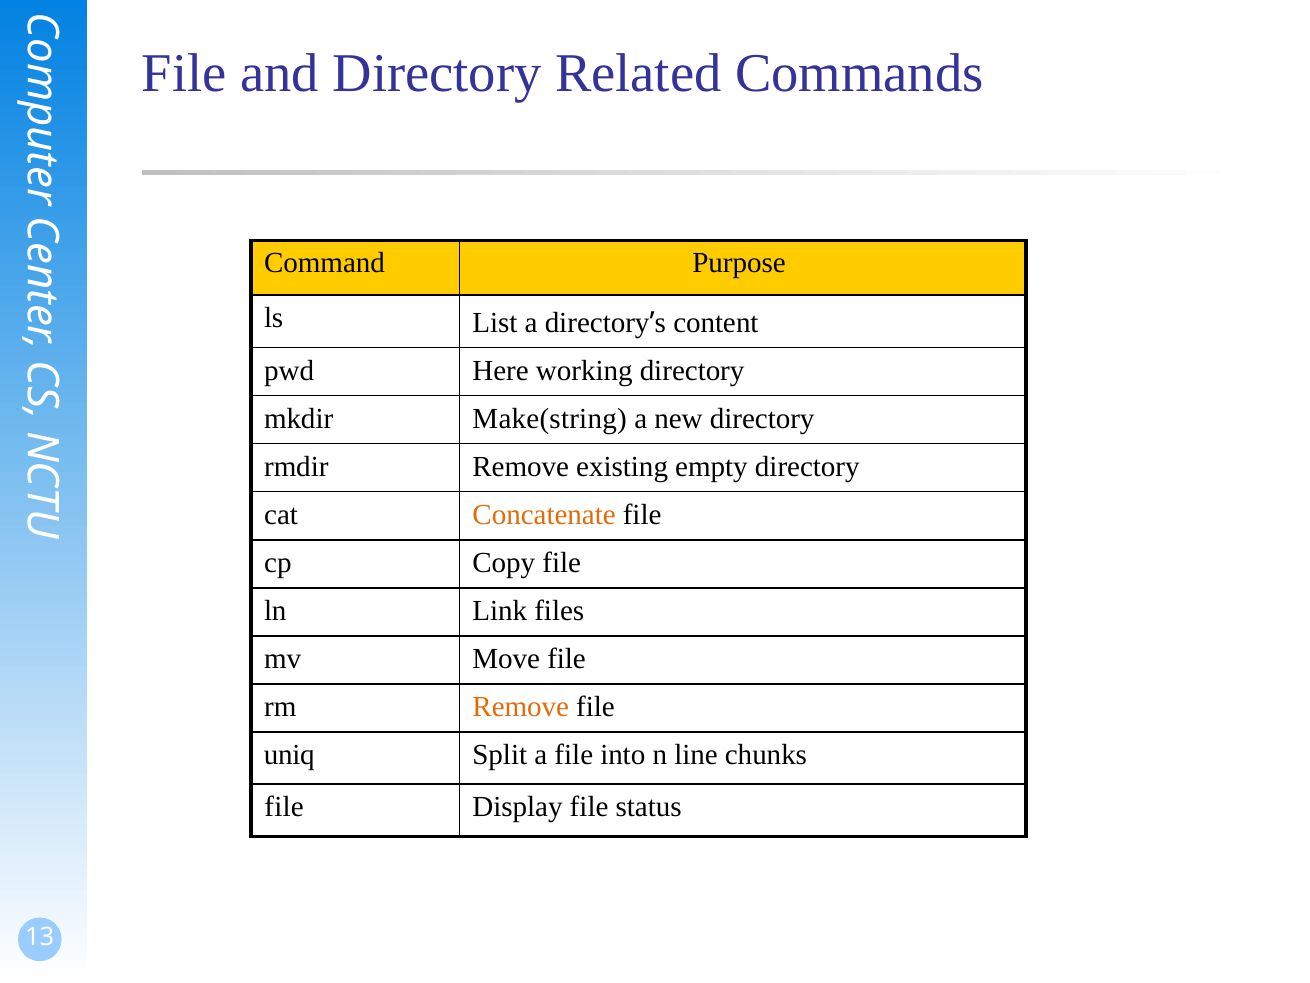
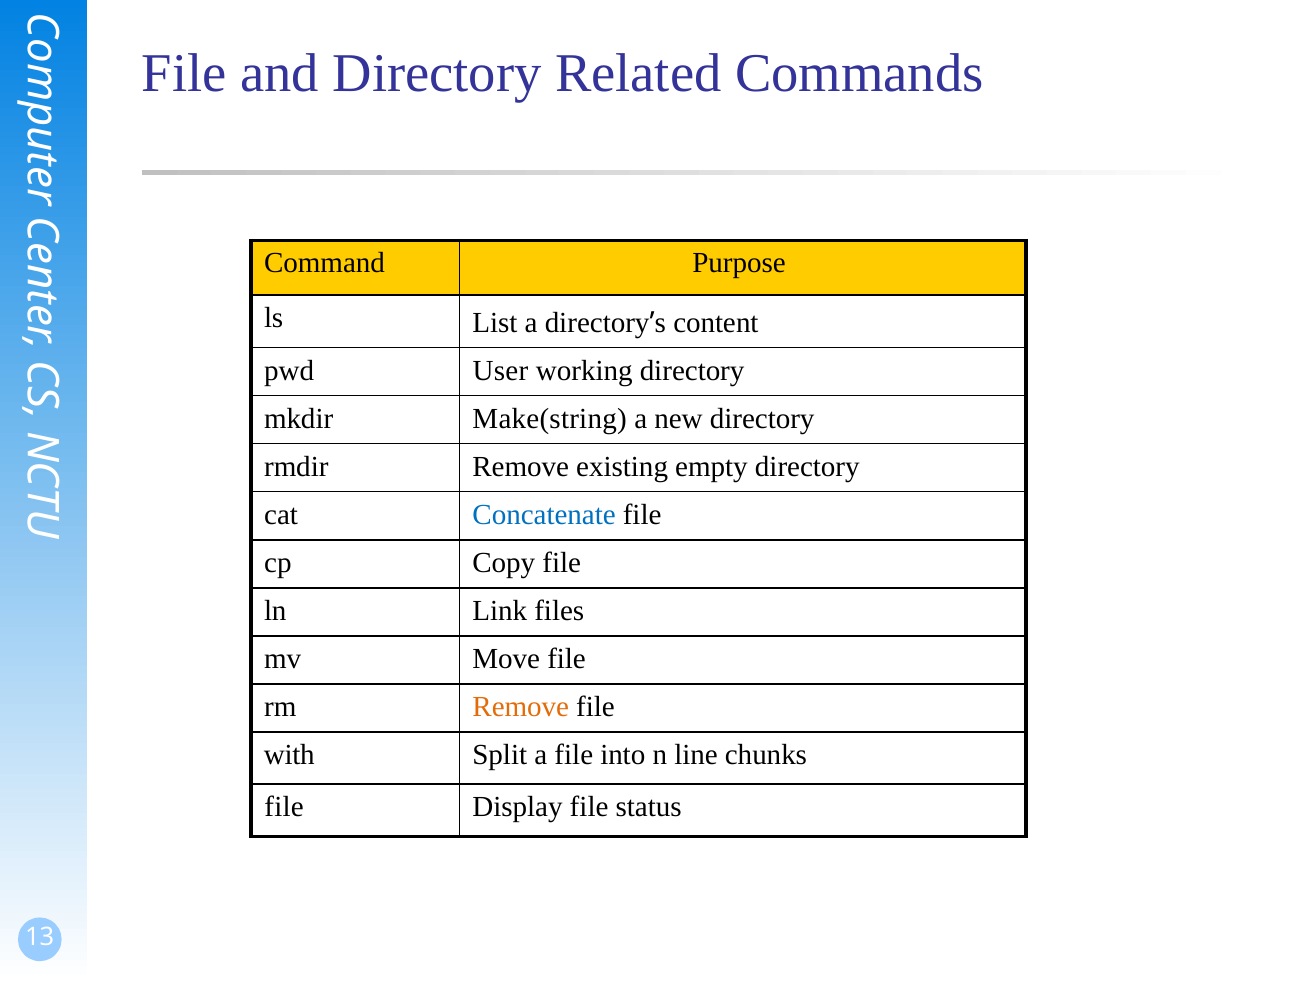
Here: Here -> User (500, 370)
Concatenate colour: orange -> blue (544, 514)
uniq: uniq -> with (289, 754)
